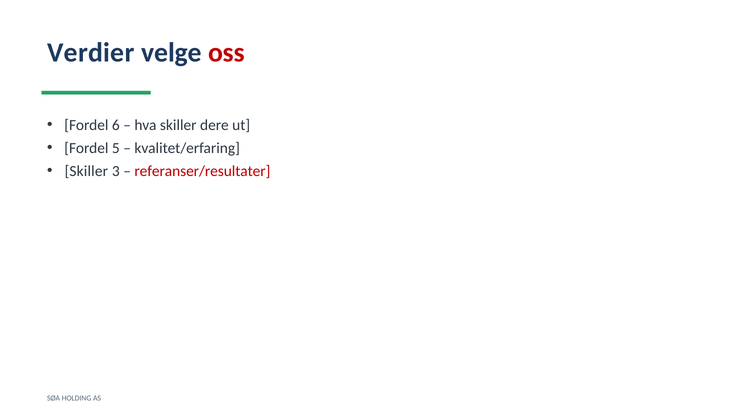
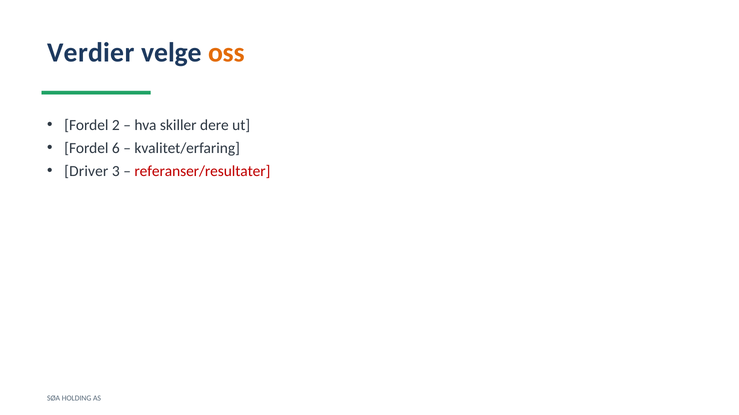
oss colour: red -> orange (227, 53)
6: 6 -> 2 (116, 125)
5: 5 -> 6 (116, 148)
Skiller: Skiller -> Driver (86, 171)
